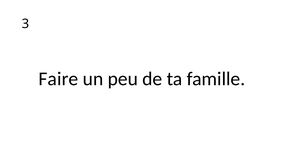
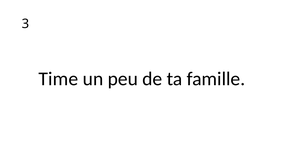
Faire: Faire -> Time (58, 79)
